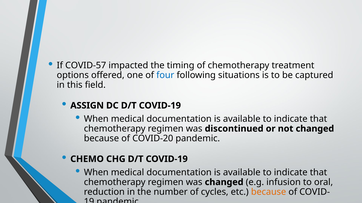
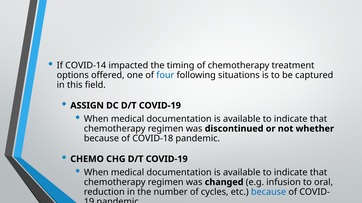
COVID-57: COVID-57 -> COVID-14 (86, 66)
not changed: changed -> whether (315, 129)
COVID-20: COVID-20 -> COVID-18 (153, 139)
because colour: orange -> blue (269, 192)
